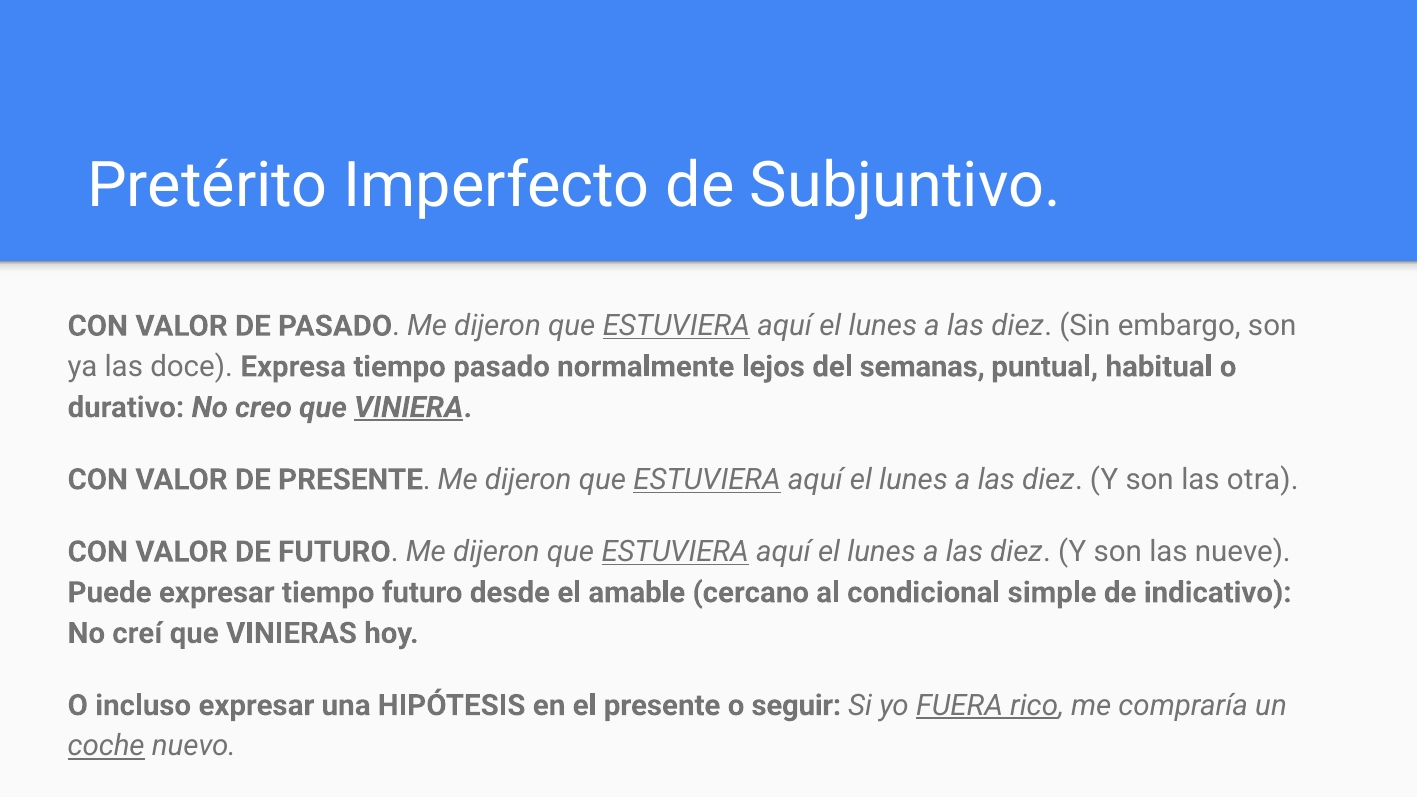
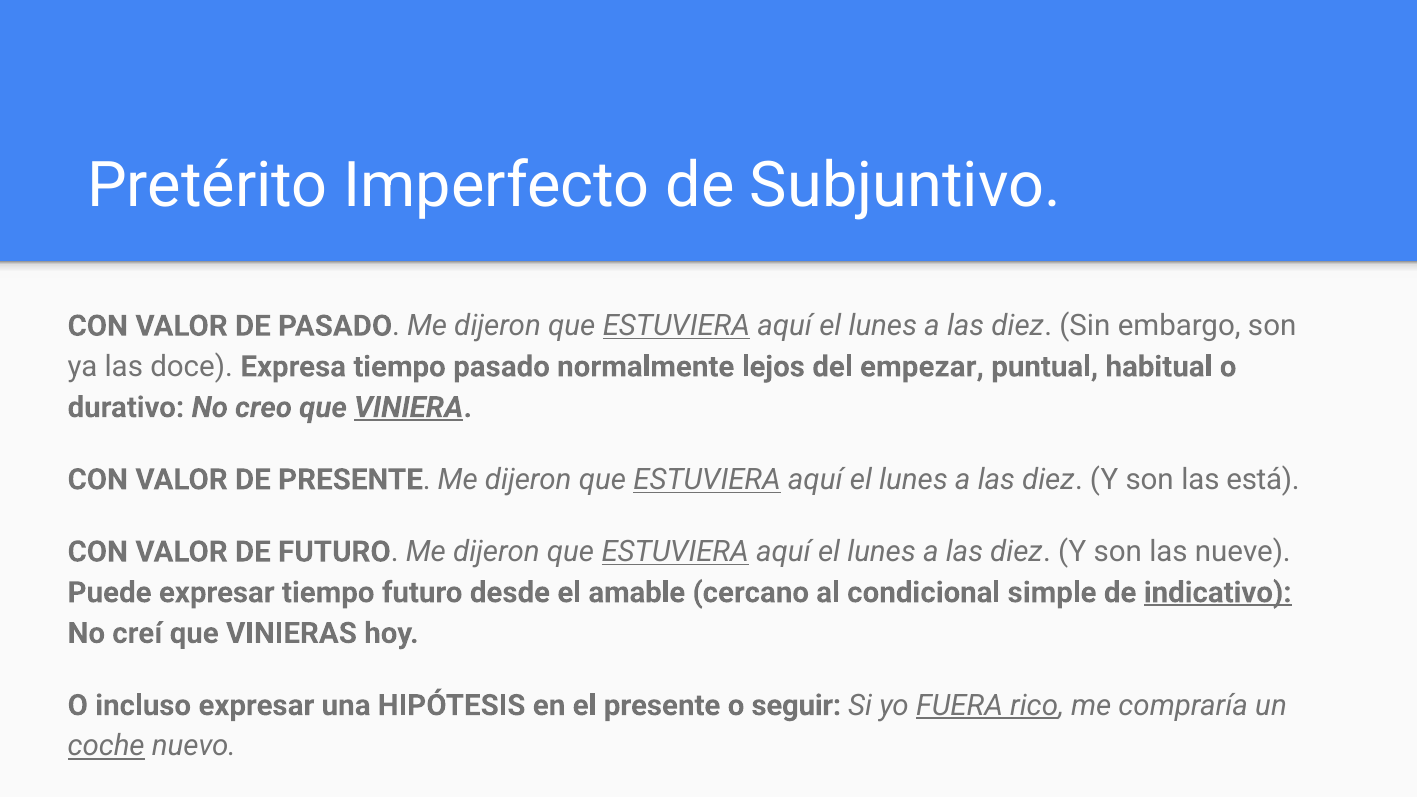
semanas: semanas -> empezar (922, 367)
otra: otra -> está (1263, 480)
indicativo underline: none -> present (1218, 593)
